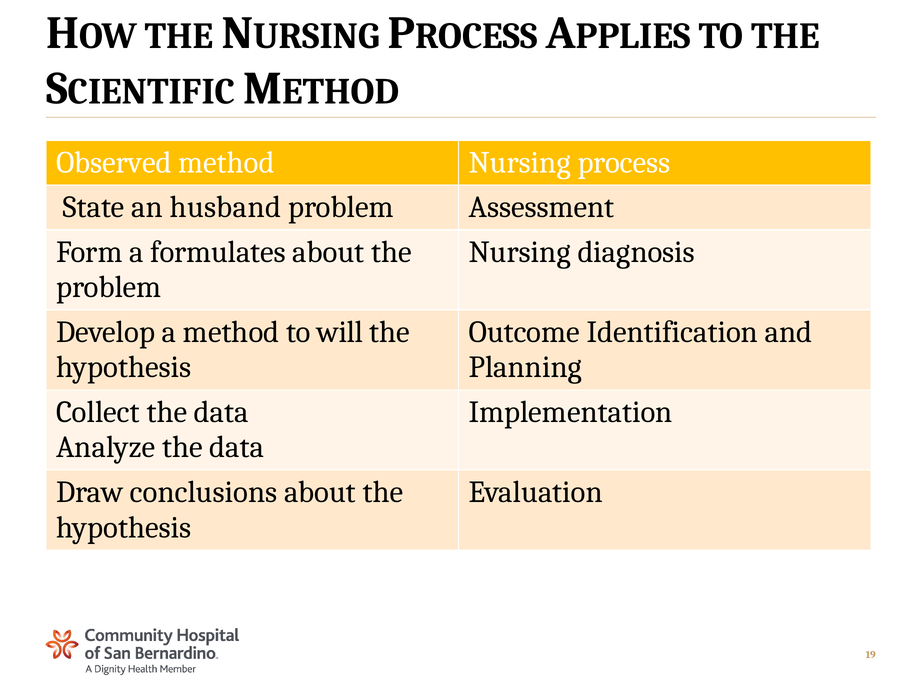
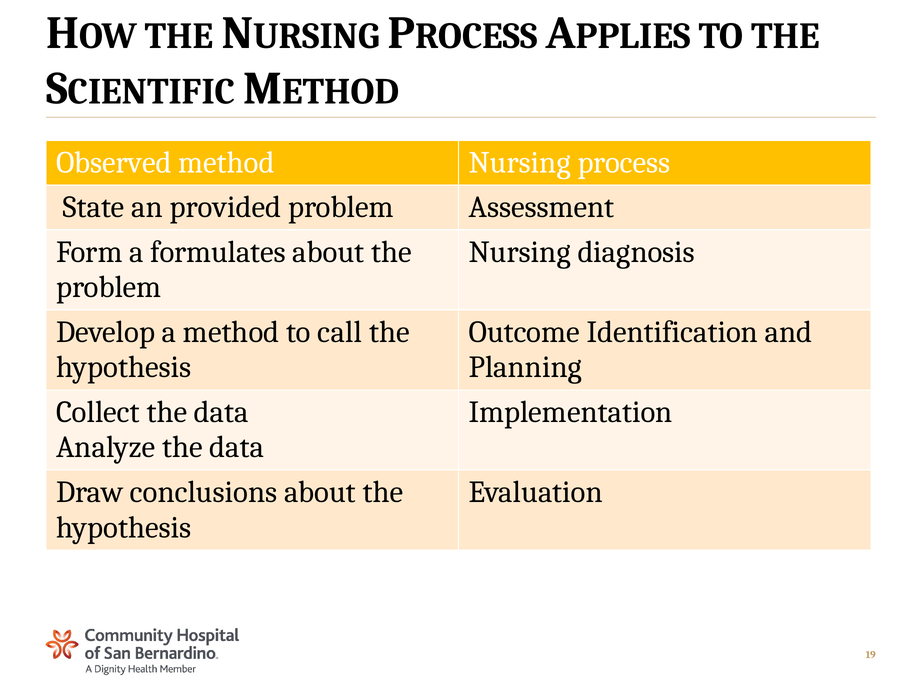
husband: husband -> provided (225, 207)
will: will -> call (340, 332)
